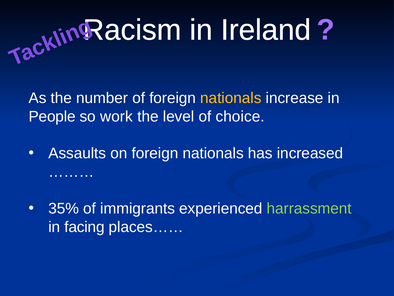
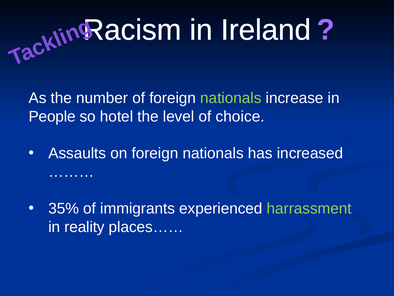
nationals colour: yellow -> light green (231, 98)
work: work -> hotel (117, 116)
facing: facing -> reality (85, 227)
